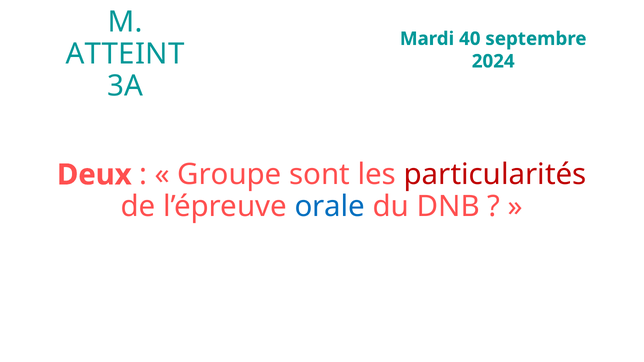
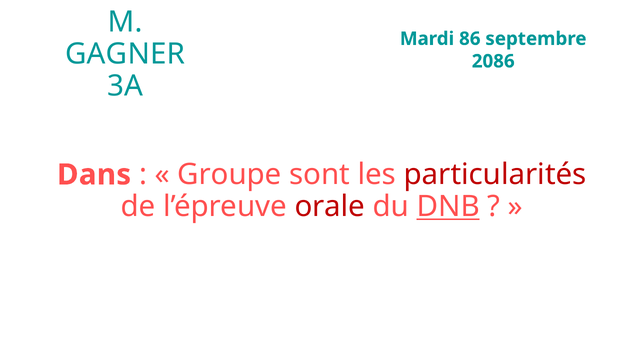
40: 40 -> 86 (470, 39)
ATTEINT: ATTEINT -> GAGNER (125, 54)
2024: 2024 -> 2086 (493, 61)
Deux: Deux -> Dans (94, 175)
orale colour: blue -> red (330, 207)
DNB underline: none -> present (448, 207)
